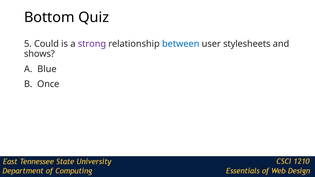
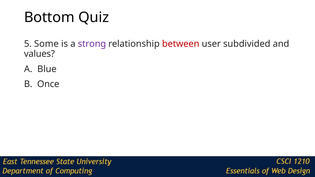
Could: Could -> Some (46, 44)
between colour: blue -> red (181, 44)
stylesheets: stylesheets -> subdivided (247, 44)
shows: shows -> values (39, 54)
